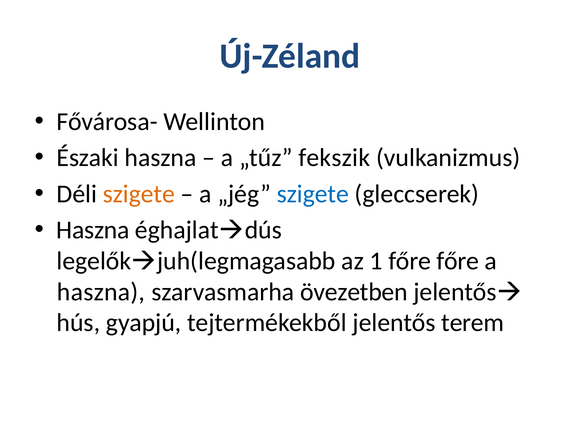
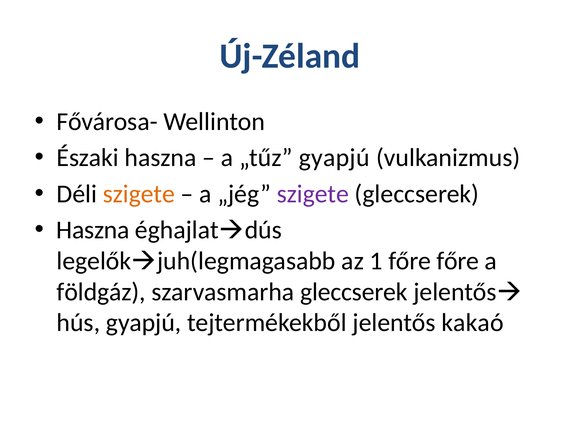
„tűz fekszik: fekszik -> gyapjú (334, 158)
szigete colour: blue -> purple (313, 194)
haszna: haszna -> földgáz (101, 292)
szarvasmarha övezetben: övezetben -> gleccserek (354, 292)
terem: terem -> kakaó (473, 323)
